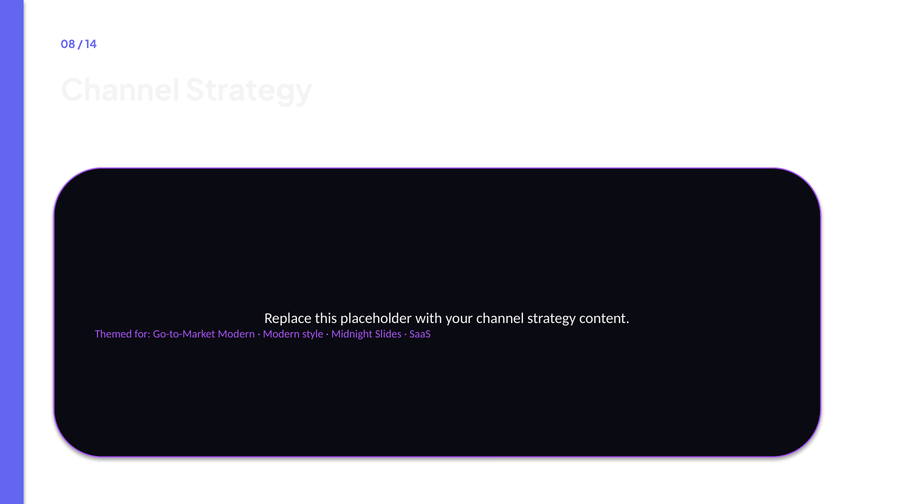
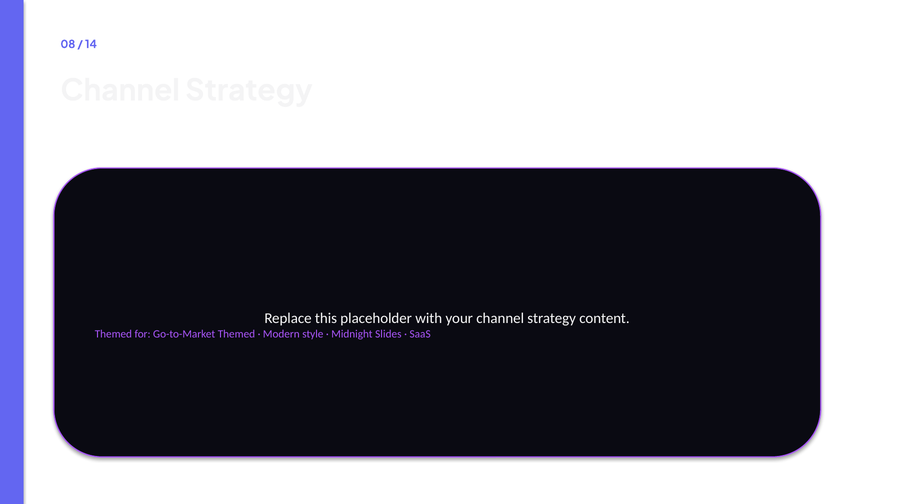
Go-to-Market Modern: Modern -> Themed (236, 334)
